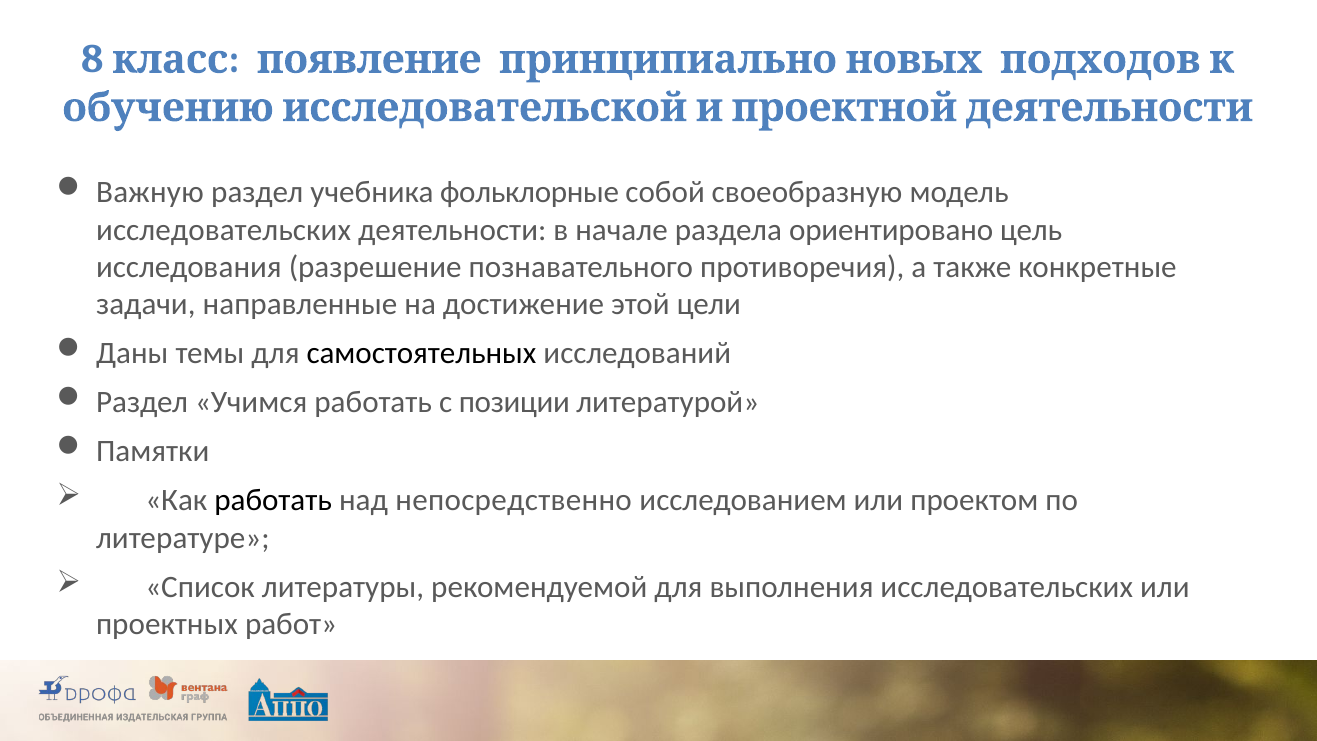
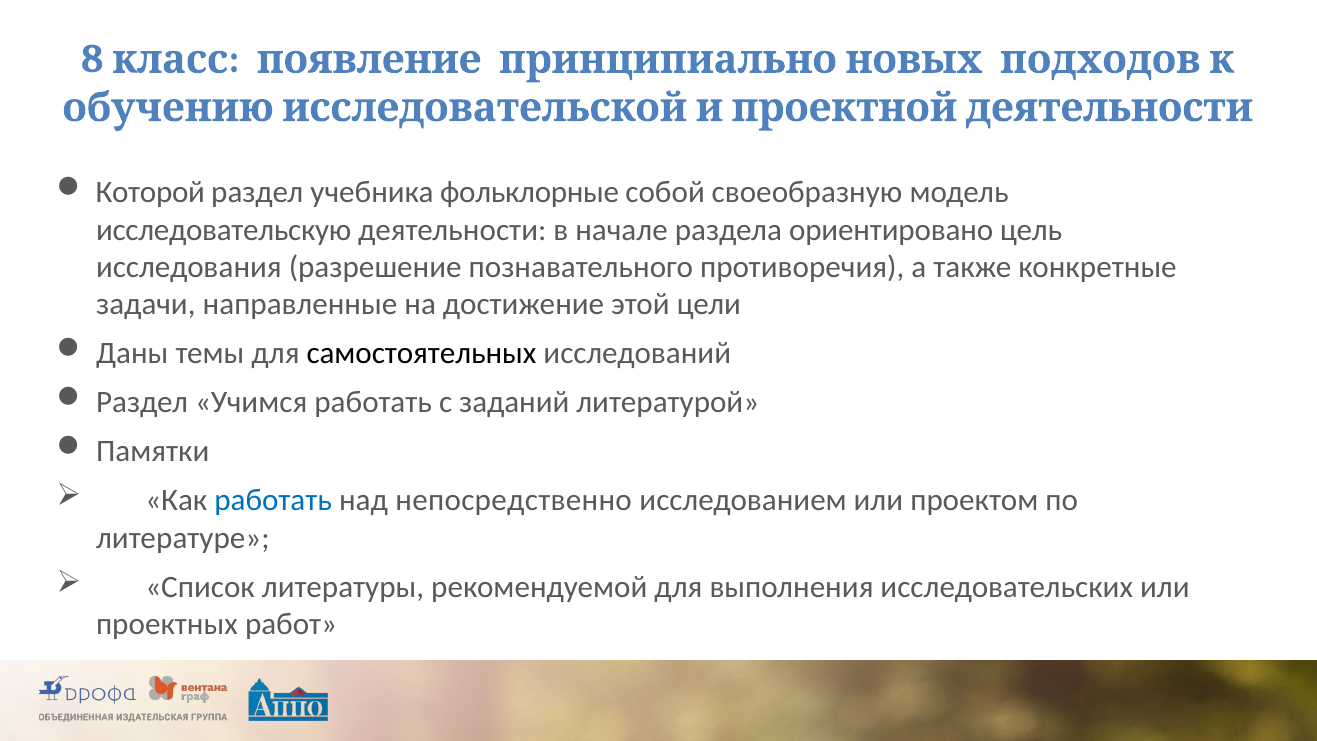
Важную: Важную -> Которой (150, 192)
исследовательских: исследовательских -> исследовательскую (224, 230)
позиции: позиции -> заданий (514, 403)
работать colour: black -> blue (273, 501)
